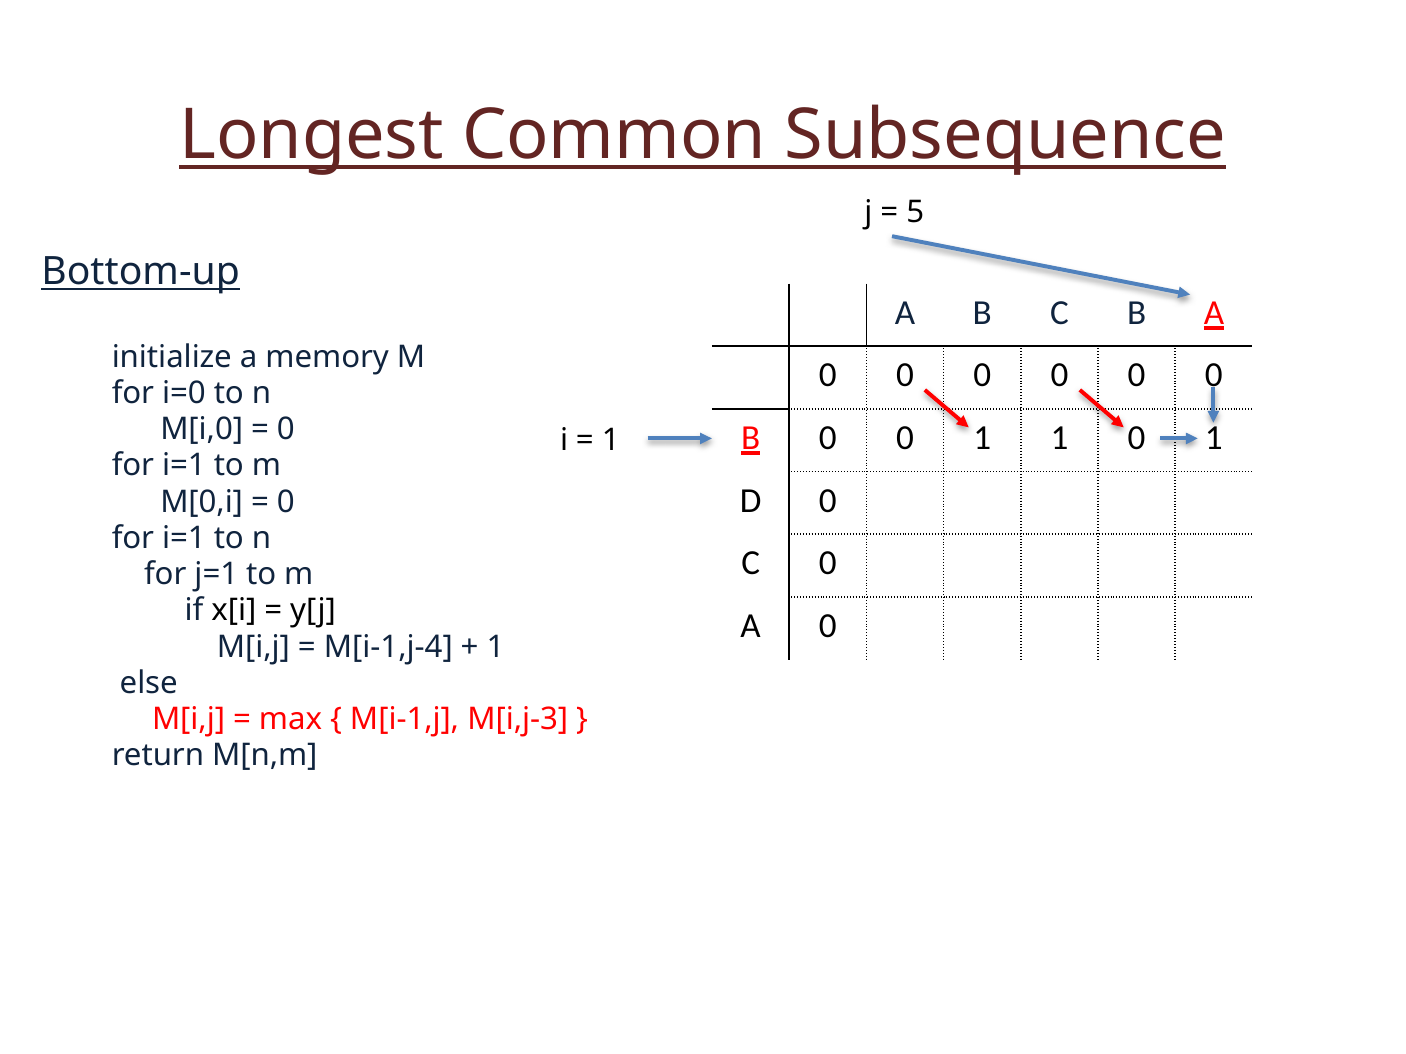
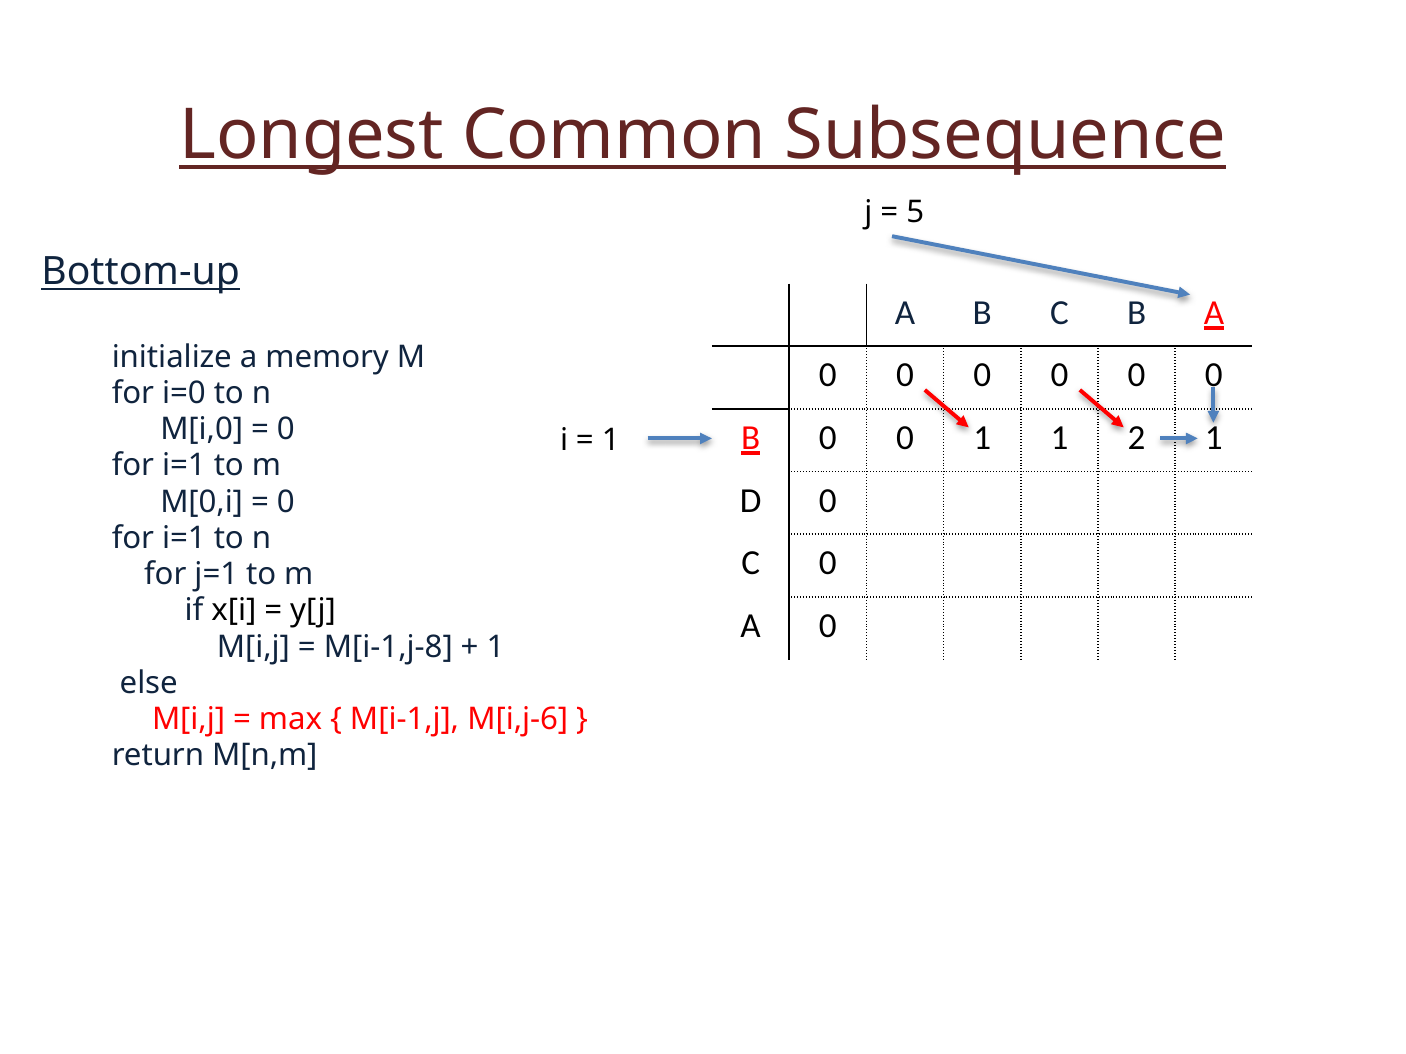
1 0: 0 -> 2 (1137, 438)
M[i-1,j-4: M[i-1,j-4 -> M[i-1,j-8 (388, 647)
M[i,j-3: M[i,j-3 -> M[i,j-6 (518, 720)
